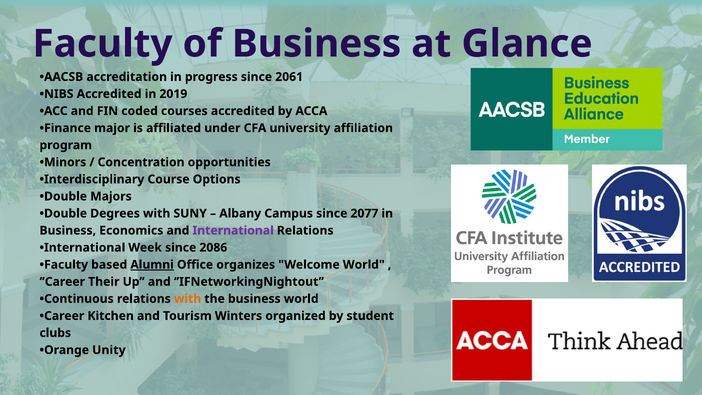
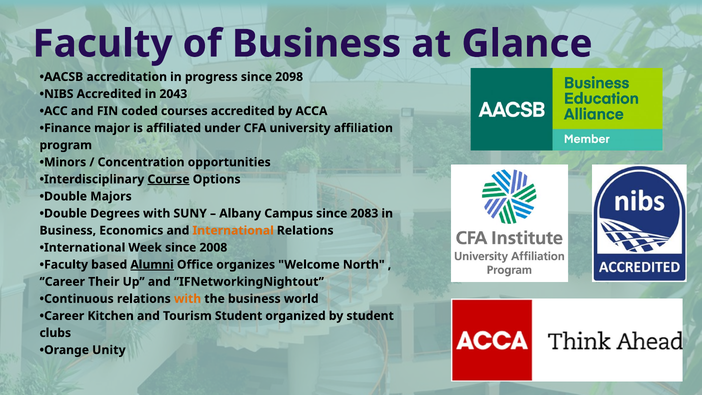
2061: 2061 -> 2098 (289, 77)
2019: 2019 -> 2043 (173, 94)
Course underline: none -> present (169, 179)
2077: 2077 -> 2083 (364, 213)
International colour: purple -> orange (233, 230)
2086: 2086 -> 2008 (213, 248)
Welcome World: World -> North (364, 265)
Tourism Winters: Winters -> Student (239, 316)
